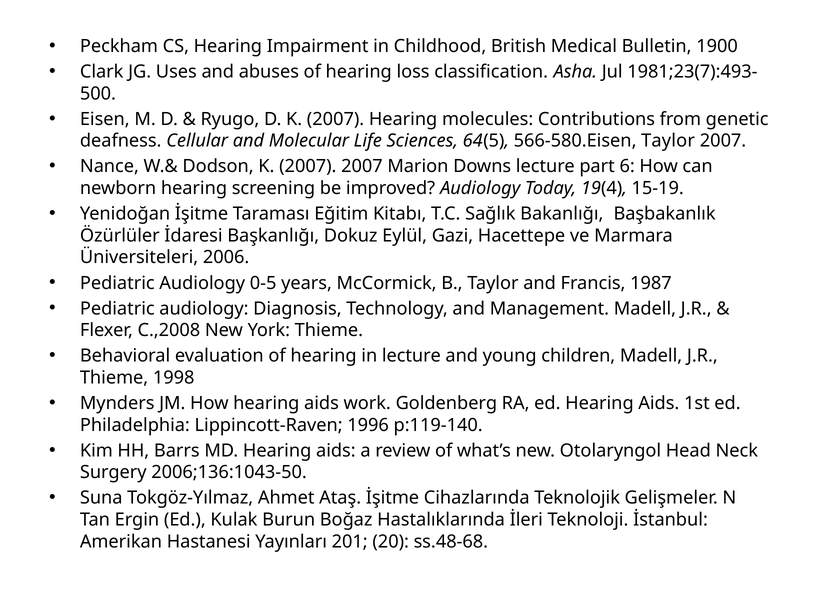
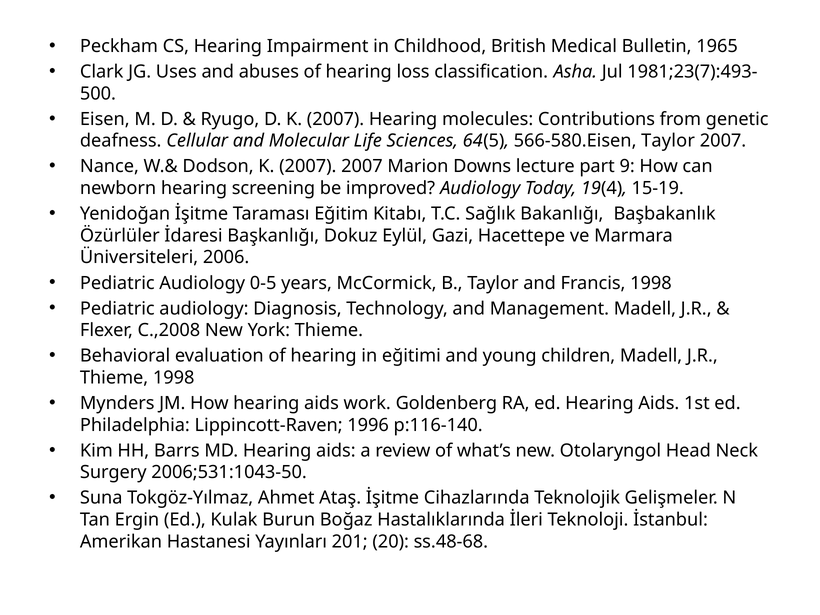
1900: 1900 -> 1965 (717, 46)
6: 6 -> 9 (627, 166)
Francis 1987: 1987 -> 1998 (651, 283)
in lecture: lecture -> eğitimi (411, 356)
p:119-140: p:119-140 -> p:116-140 (438, 425)
2006;136:1043-50: 2006;136:1043-50 -> 2006;531:1043-50 (229, 472)
